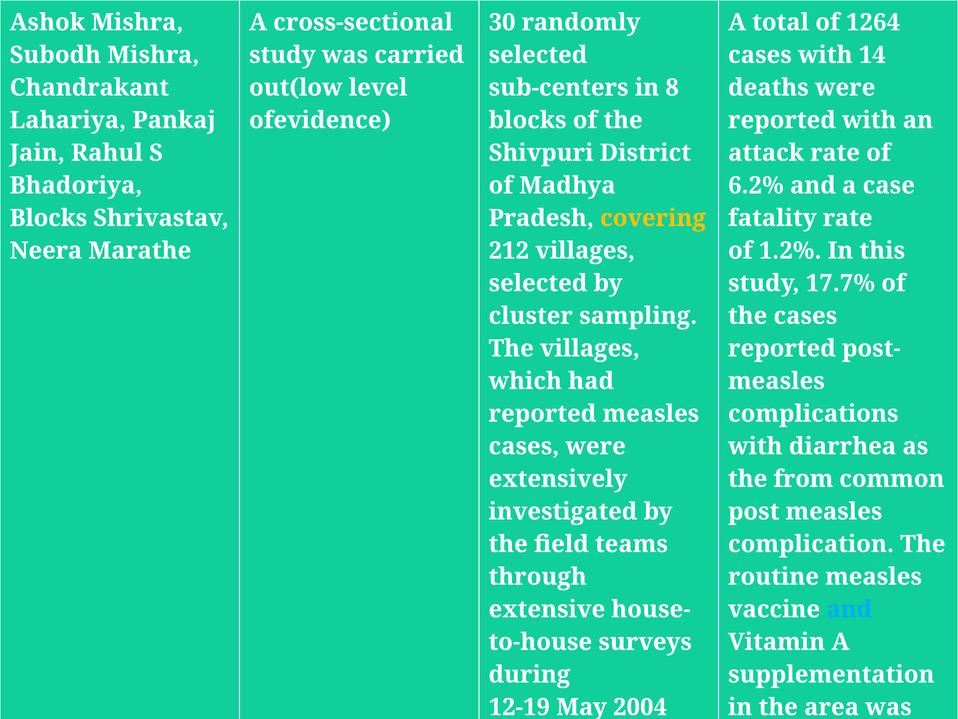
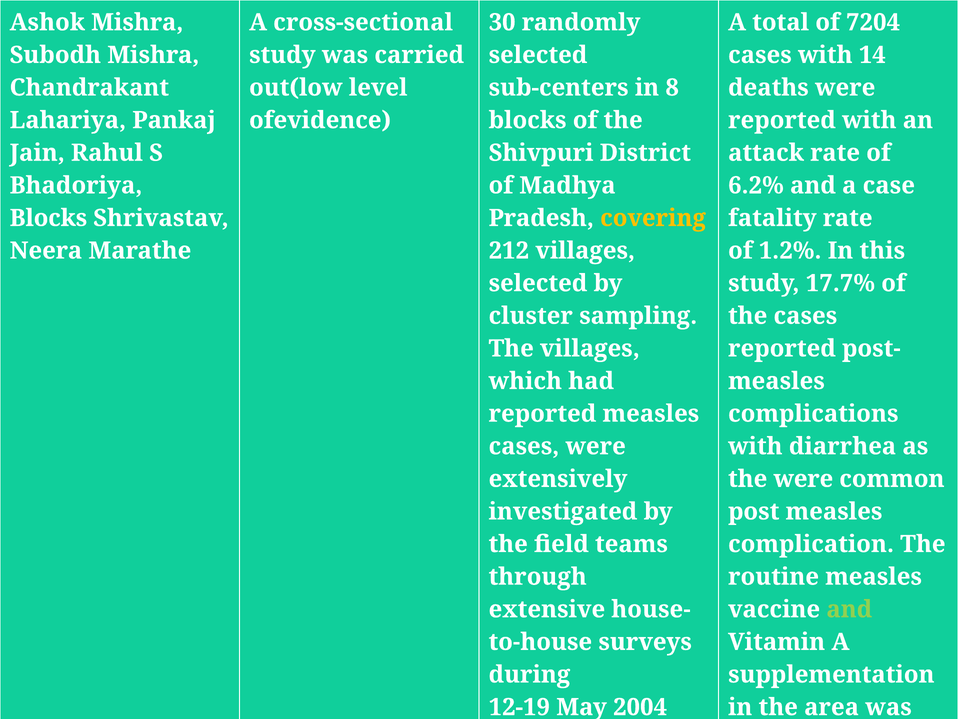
1264: 1264 -> 7204 (873, 22)
the from: from -> were (803, 479)
and colour: light blue -> light green (849, 609)
